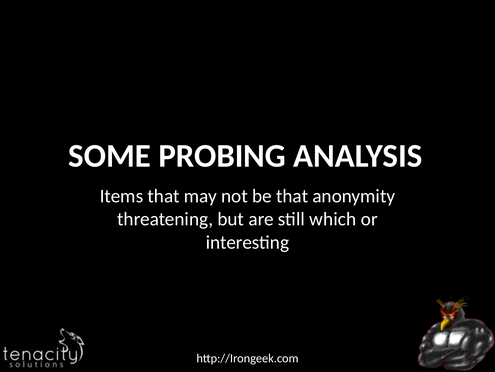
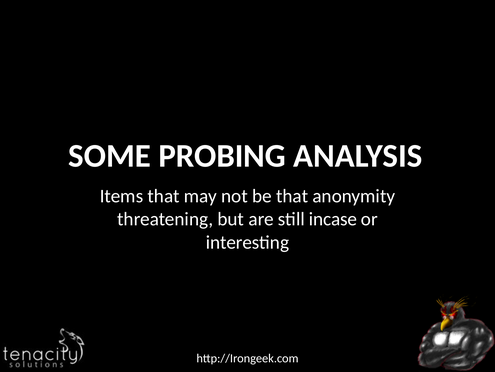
which: which -> incase (333, 219)
